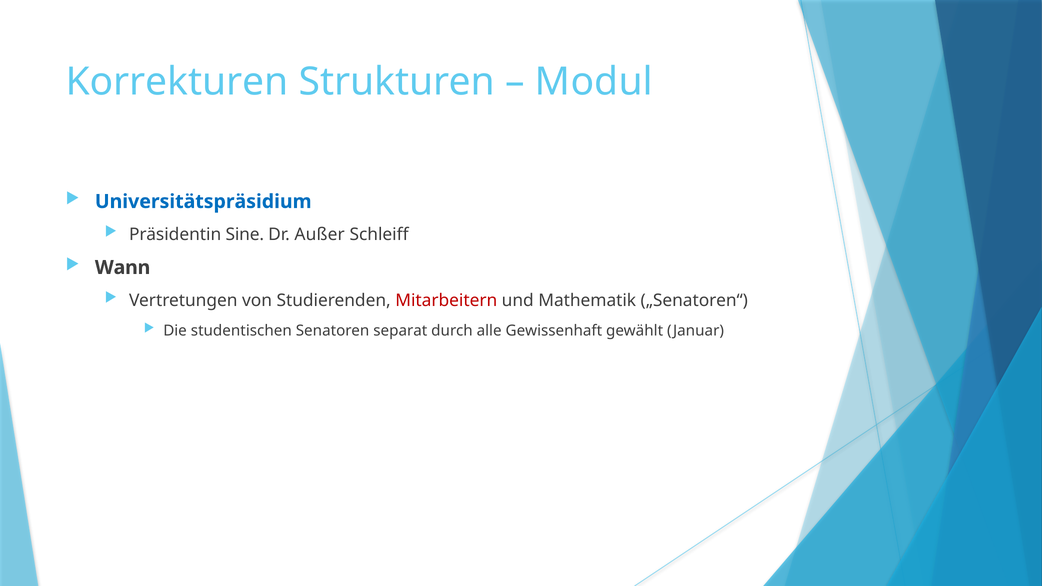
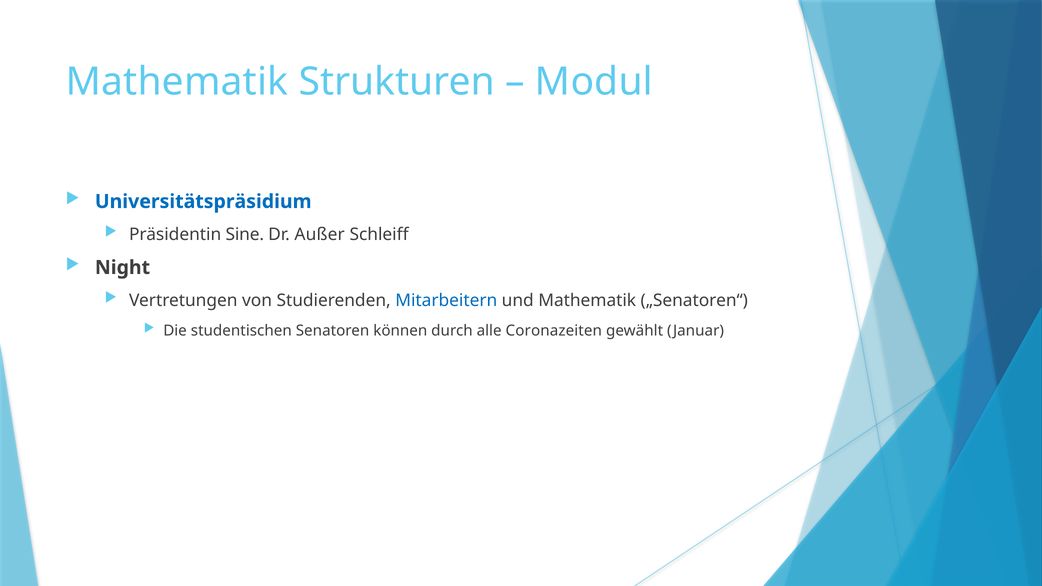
Korrekturen: Korrekturen -> Mathematik (177, 82)
Wann: Wann -> Night (122, 268)
Mitarbeitern colour: red -> blue (446, 300)
separat: separat -> können (400, 331)
Gewissenhaft: Gewissenhaft -> Coronazeiten (554, 331)
